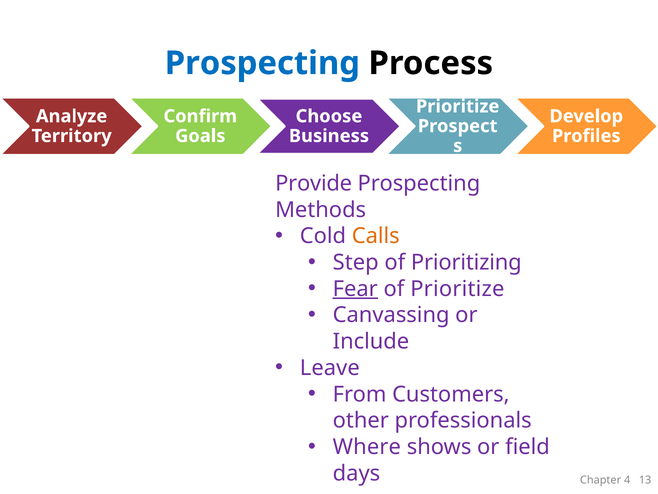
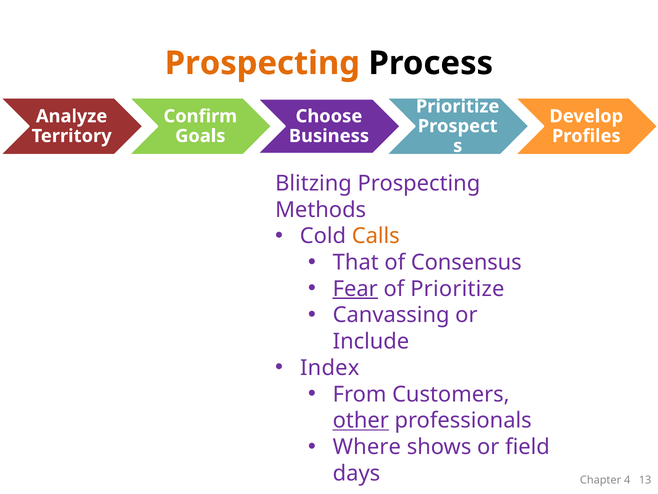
Prospecting colour: blue -> orange (262, 63)
Provide: Provide -> Blitzing (314, 183)
Step: Step -> That (356, 262)
Prioritizing: Prioritizing -> Consensus (466, 262)
Leave: Leave -> Index (330, 368)
other underline: none -> present (361, 420)
